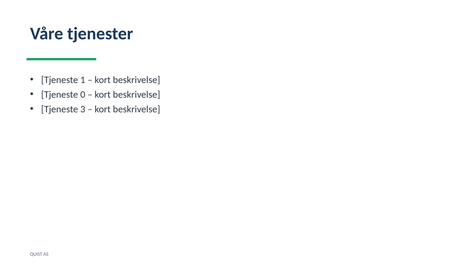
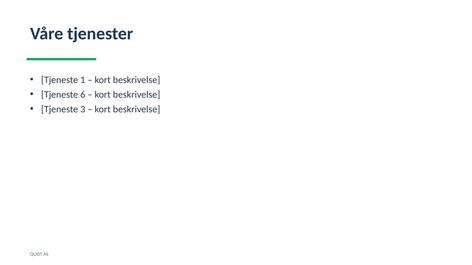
0: 0 -> 6 (83, 95)
